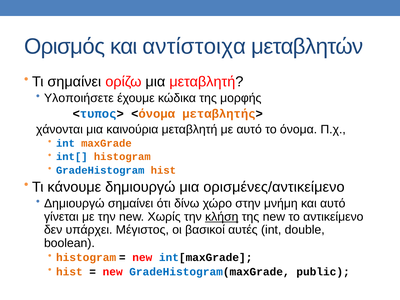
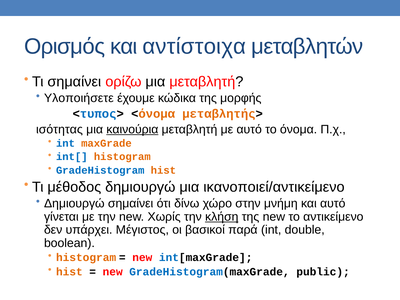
χάνονται: χάνονται -> ισότητας (59, 129)
καινούρια underline: none -> present (132, 129)
κάνουμε: κάνουμε -> μέθοδος (74, 187)
ορισμένες/αντικείμενο: ορισμένες/αντικείμενο -> ικανοποιεί/αντικείμενο (274, 187)
αυτές: αυτές -> παρά (243, 230)
